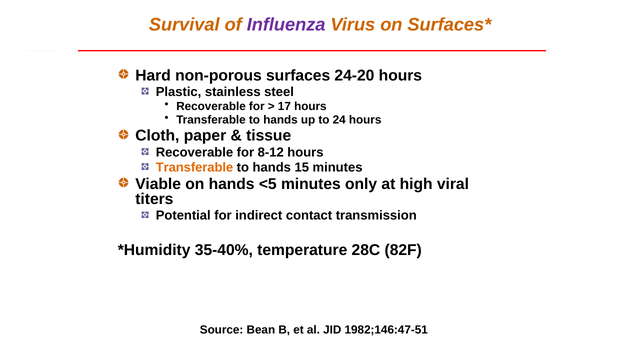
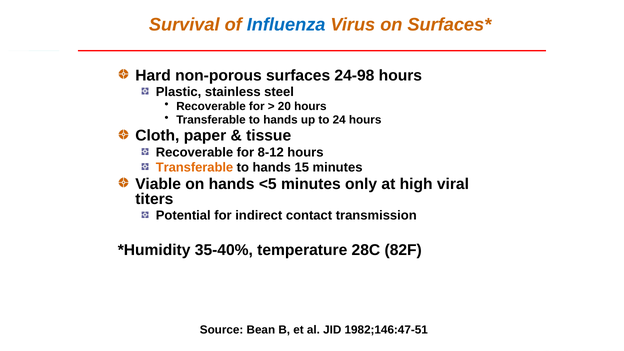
Influenza colour: purple -> blue (286, 25)
24-20: 24-20 -> 24-98 (354, 75)
17: 17 -> 20 (284, 106)
